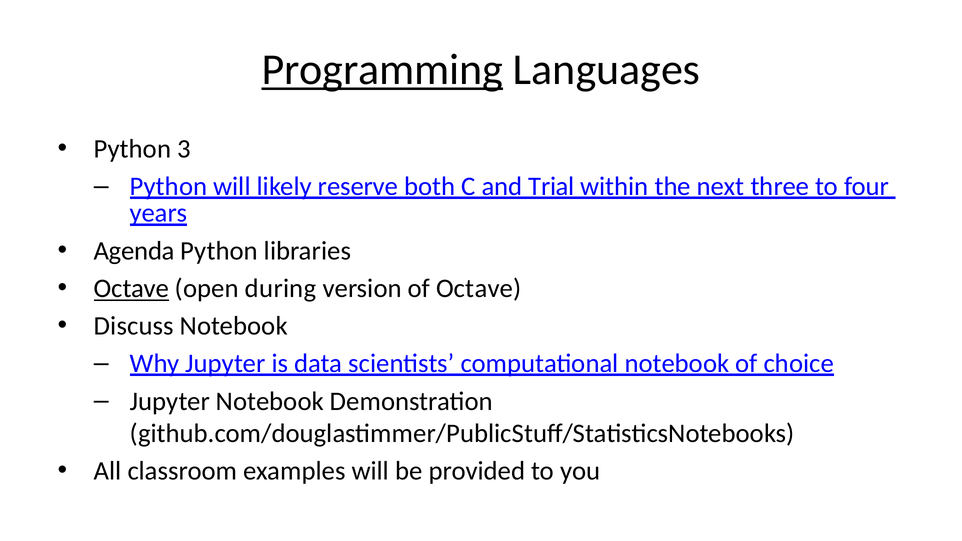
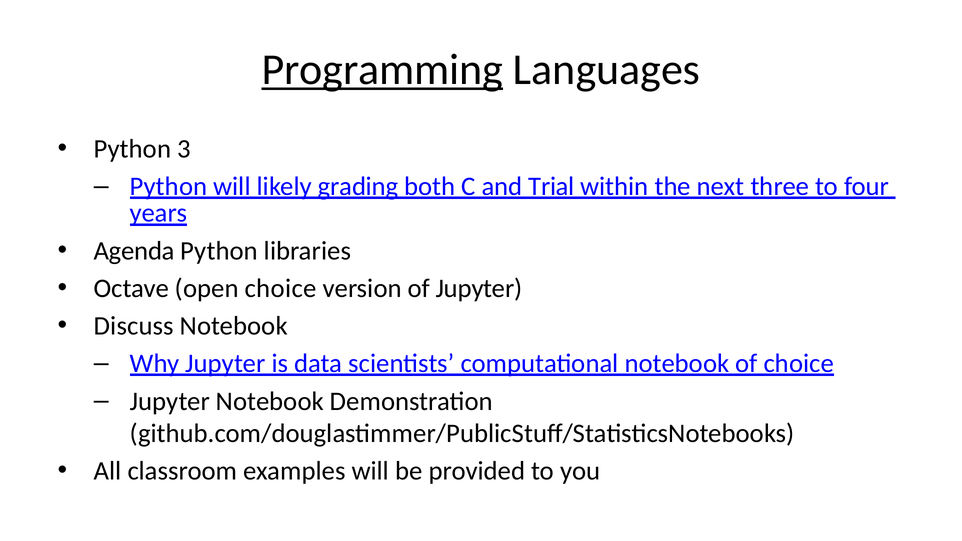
reserve: reserve -> grading (358, 186)
Octave underline: present -> none (131, 289)
open during: during -> choice (281, 289)
of Octave: Octave -> Jupyter (479, 289)
